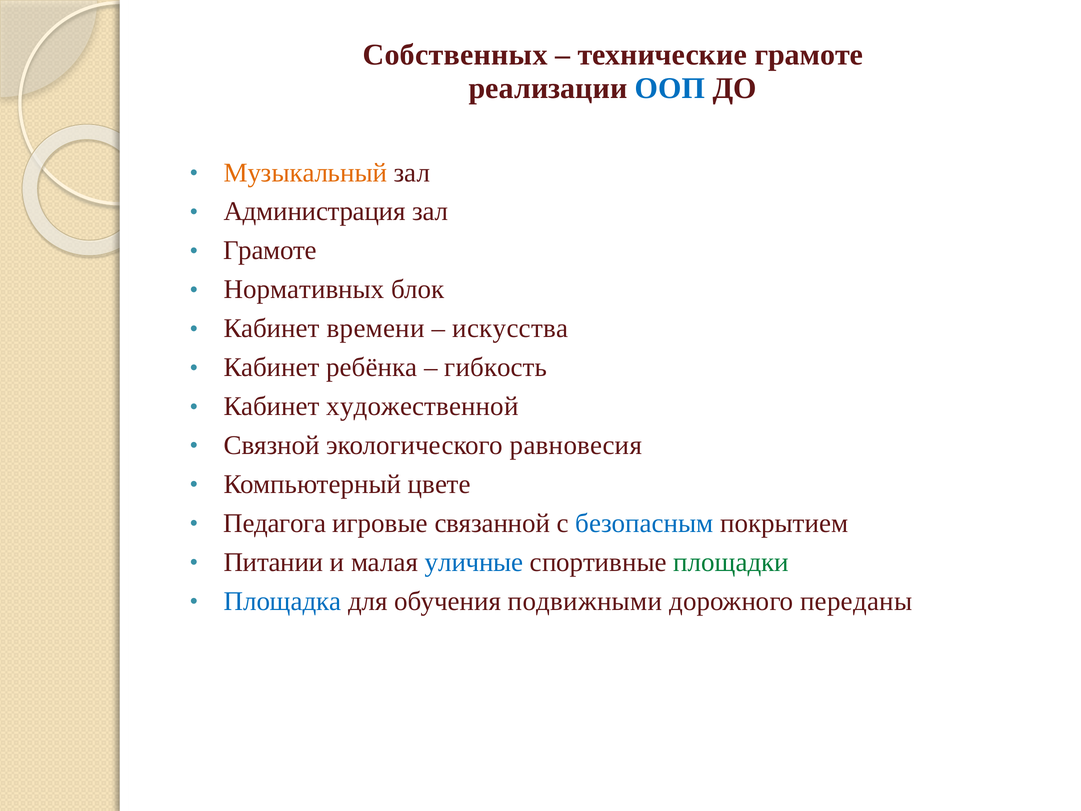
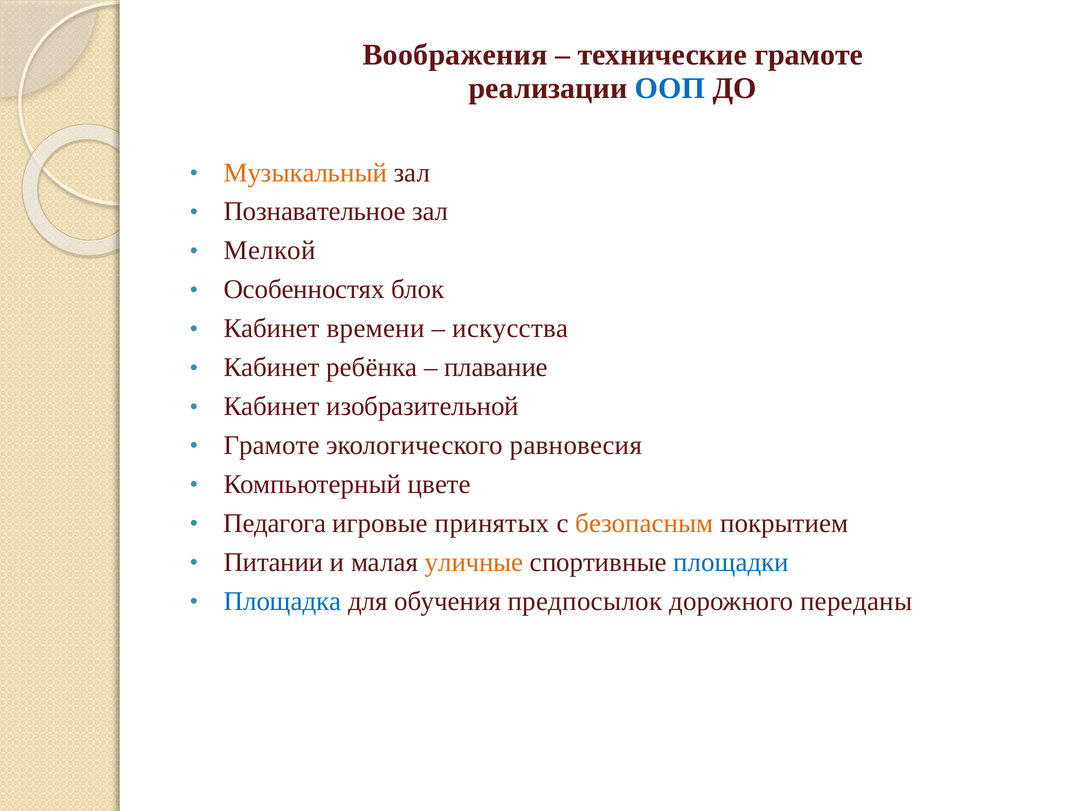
Собственных: Собственных -> Воображения (455, 55)
Администрация: Администрация -> Познавательное (315, 211)
Грамоте: Грамоте -> Мелкой (270, 250)
Нормативных: Нормативных -> Особенностях (304, 289)
гибкость: гибкость -> плавание (496, 367)
художественной: художественной -> изобразительной (423, 406)
Связной: Связной -> Грамоте (272, 445)
связанной: связанной -> принятых (492, 523)
безопасным colour: blue -> orange (644, 523)
уличные colour: blue -> orange (474, 562)
площадки colour: green -> blue (731, 562)
подвижными: подвижными -> предпосылок (585, 601)
